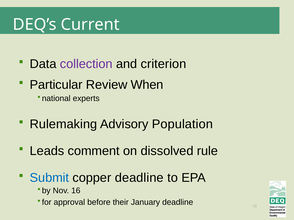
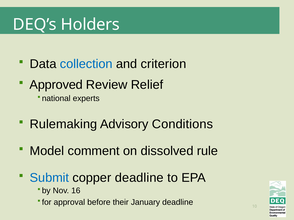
Current: Current -> Holders (90, 25)
collection colour: purple -> blue (86, 64)
Particular: Particular -> Approved (56, 85)
When: When -> Relief (147, 85)
Population: Population -> Conditions (182, 124)
Leads: Leads -> Model (47, 151)
